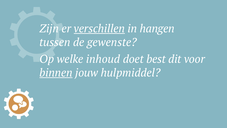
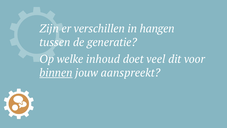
verschillen underline: present -> none (99, 29)
gewenste: gewenste -> generatie (112, 42)
best: best -> veel (156, 59)
hulpmiddel: hulpmiddel -> aanspreekt (131, 73)
